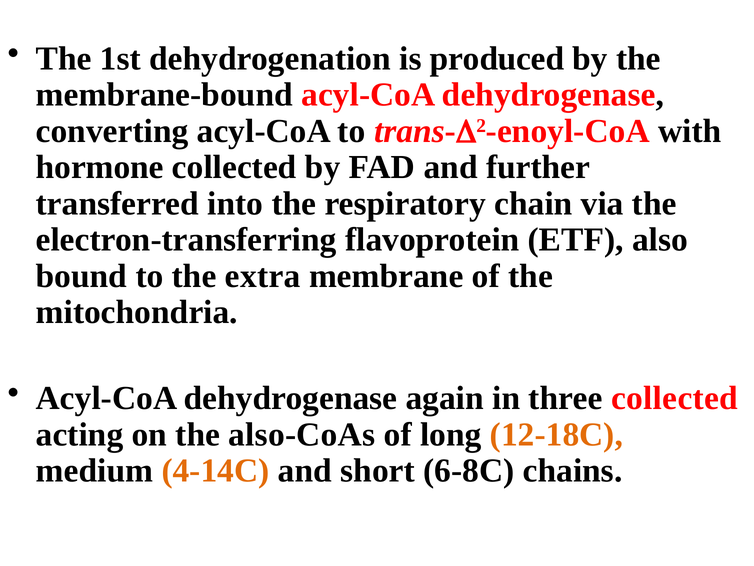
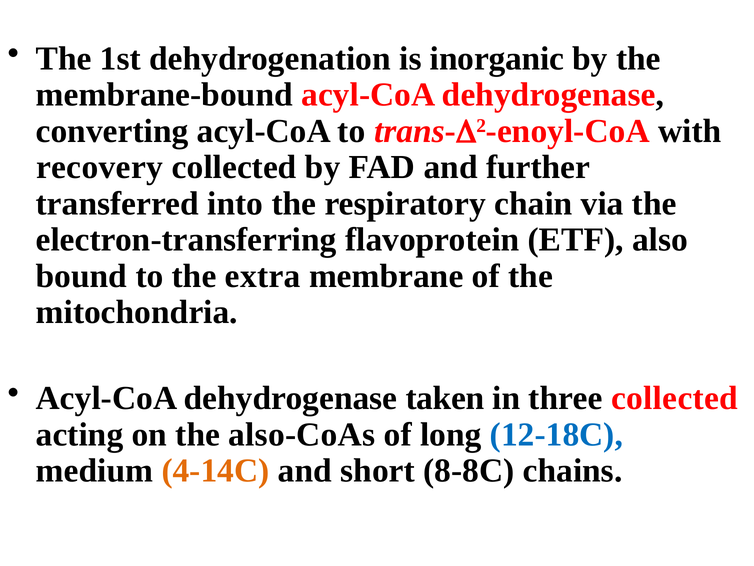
produced: produced -> inorganic (497, 59)
hormone: hormone -> recovery (100, 167)
again: again -> taken (445, 398)
12-18C colour: orange -> blue (556, 434)
6-8C: 6-8C -> 8-8C (469, 470)
